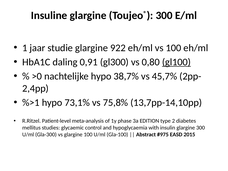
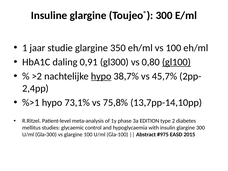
922: 922 -> 350 (118, 48)
>0: >0 -> >2 (37, 76)
hypo underline: none -> present (101, 76)
